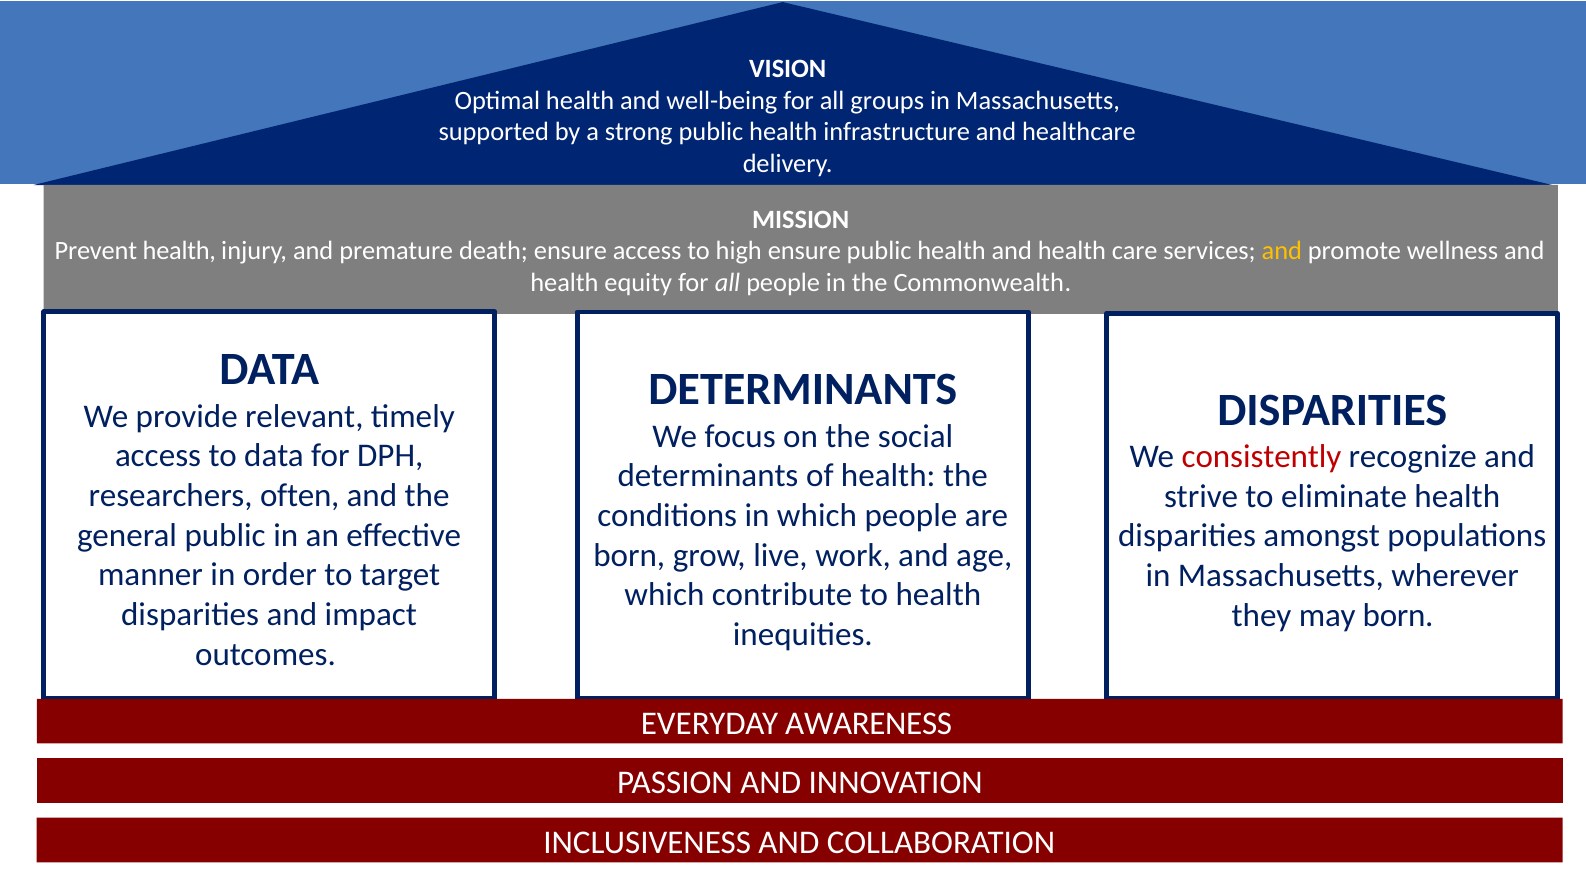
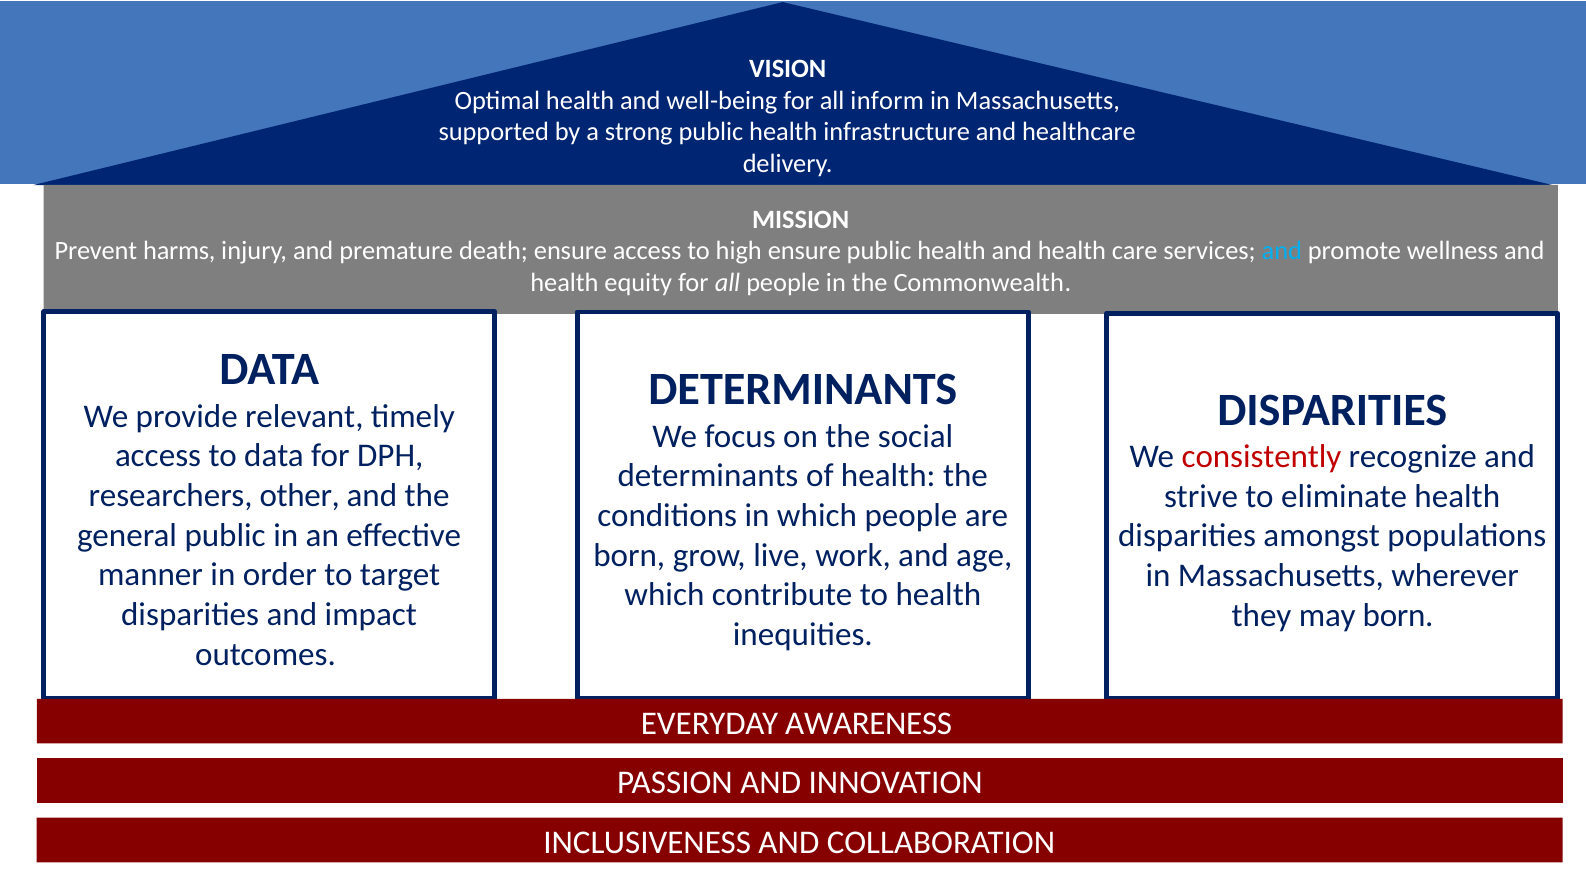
groups: groups -> inform (887, 100)
Prevent health: health -> harms (179, 251)
and colour: yellow -> light blue (1282, 251)
often: often -> other (300, 496)
